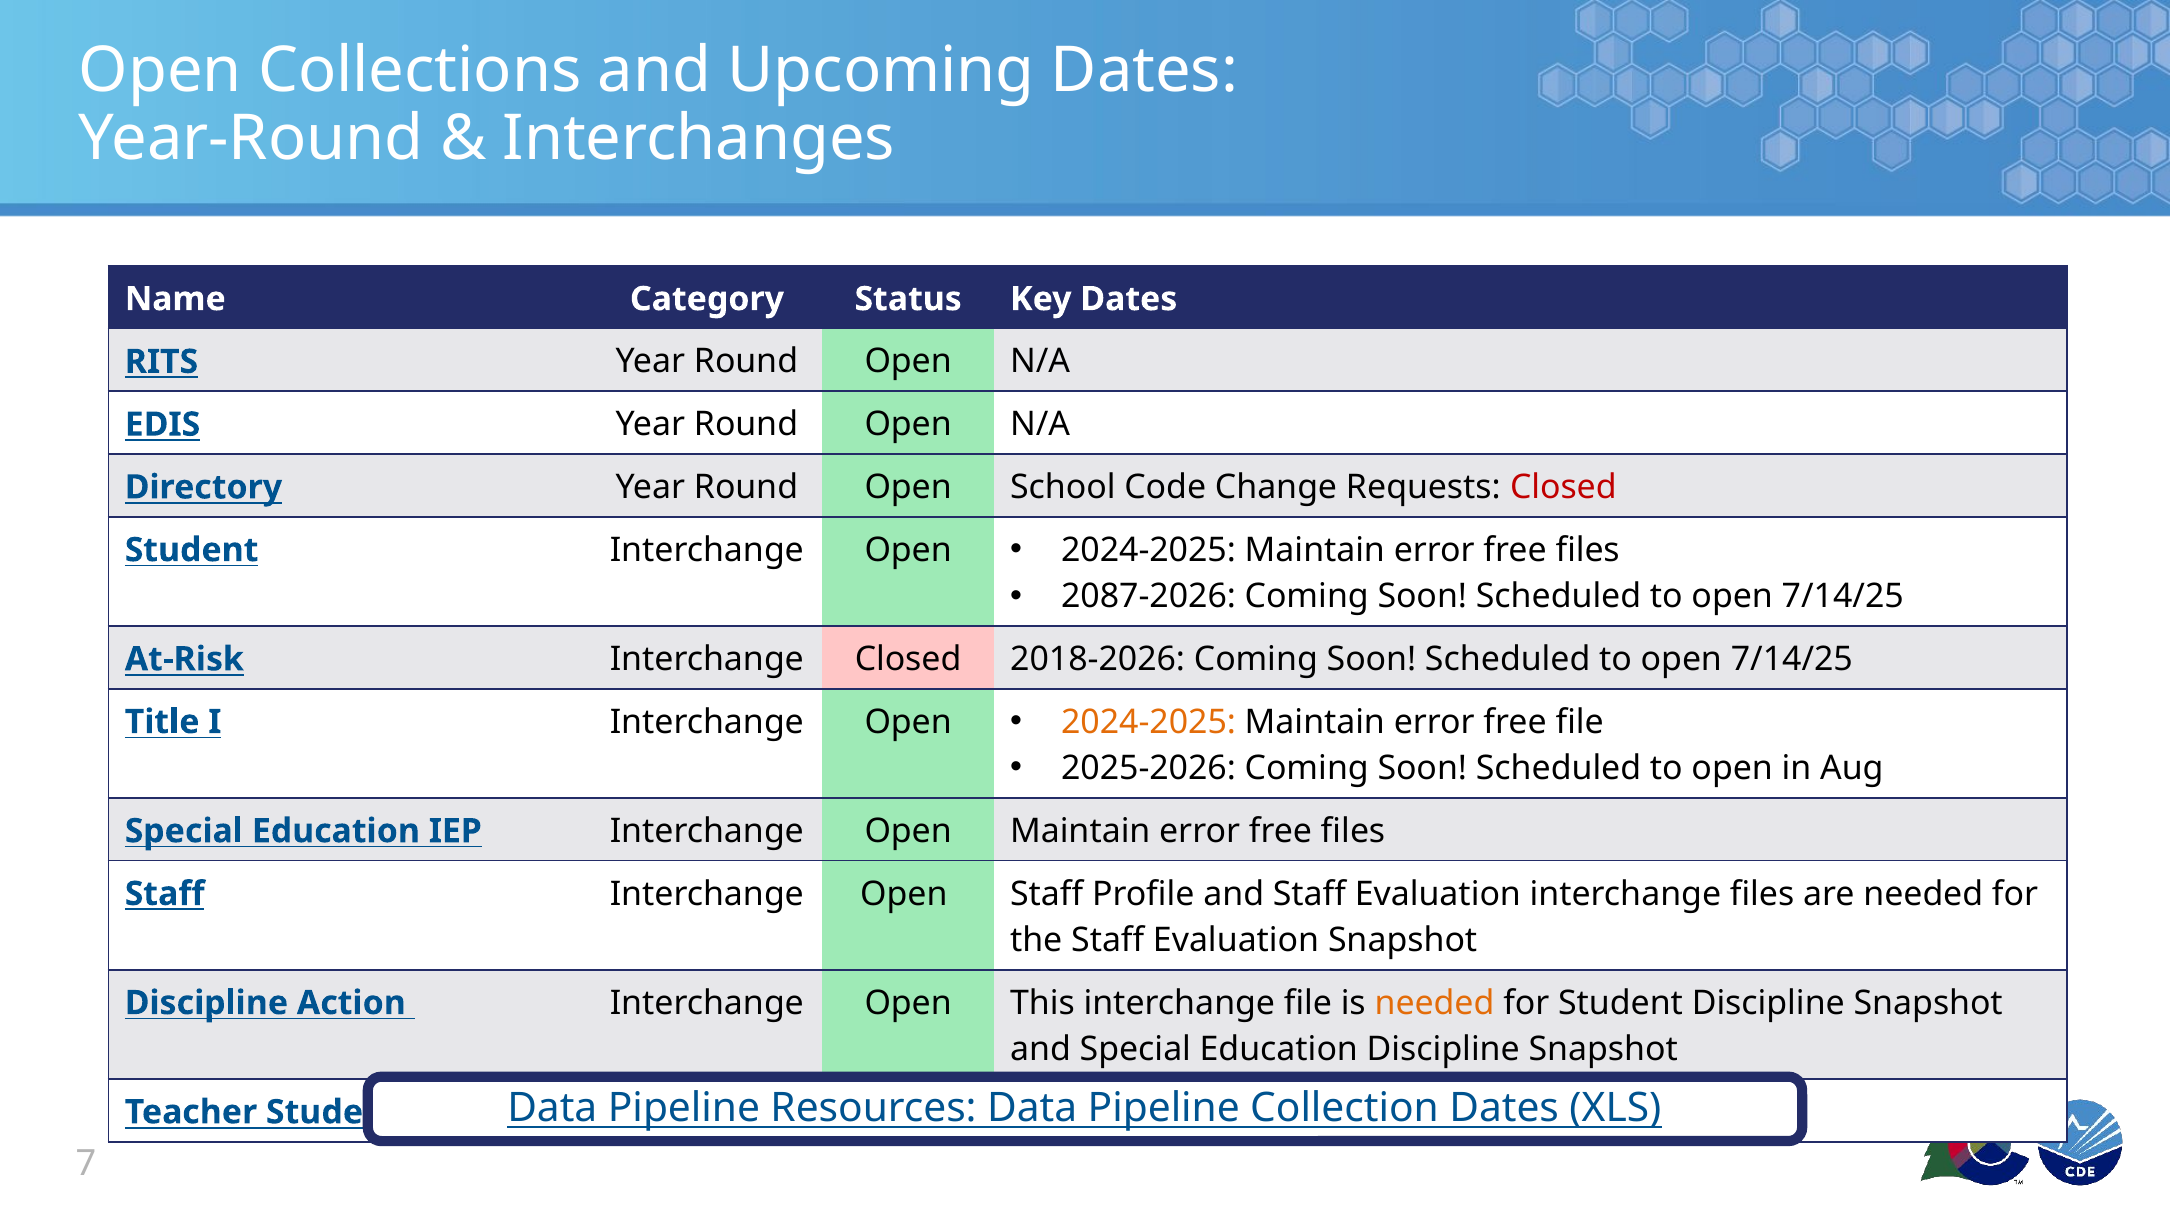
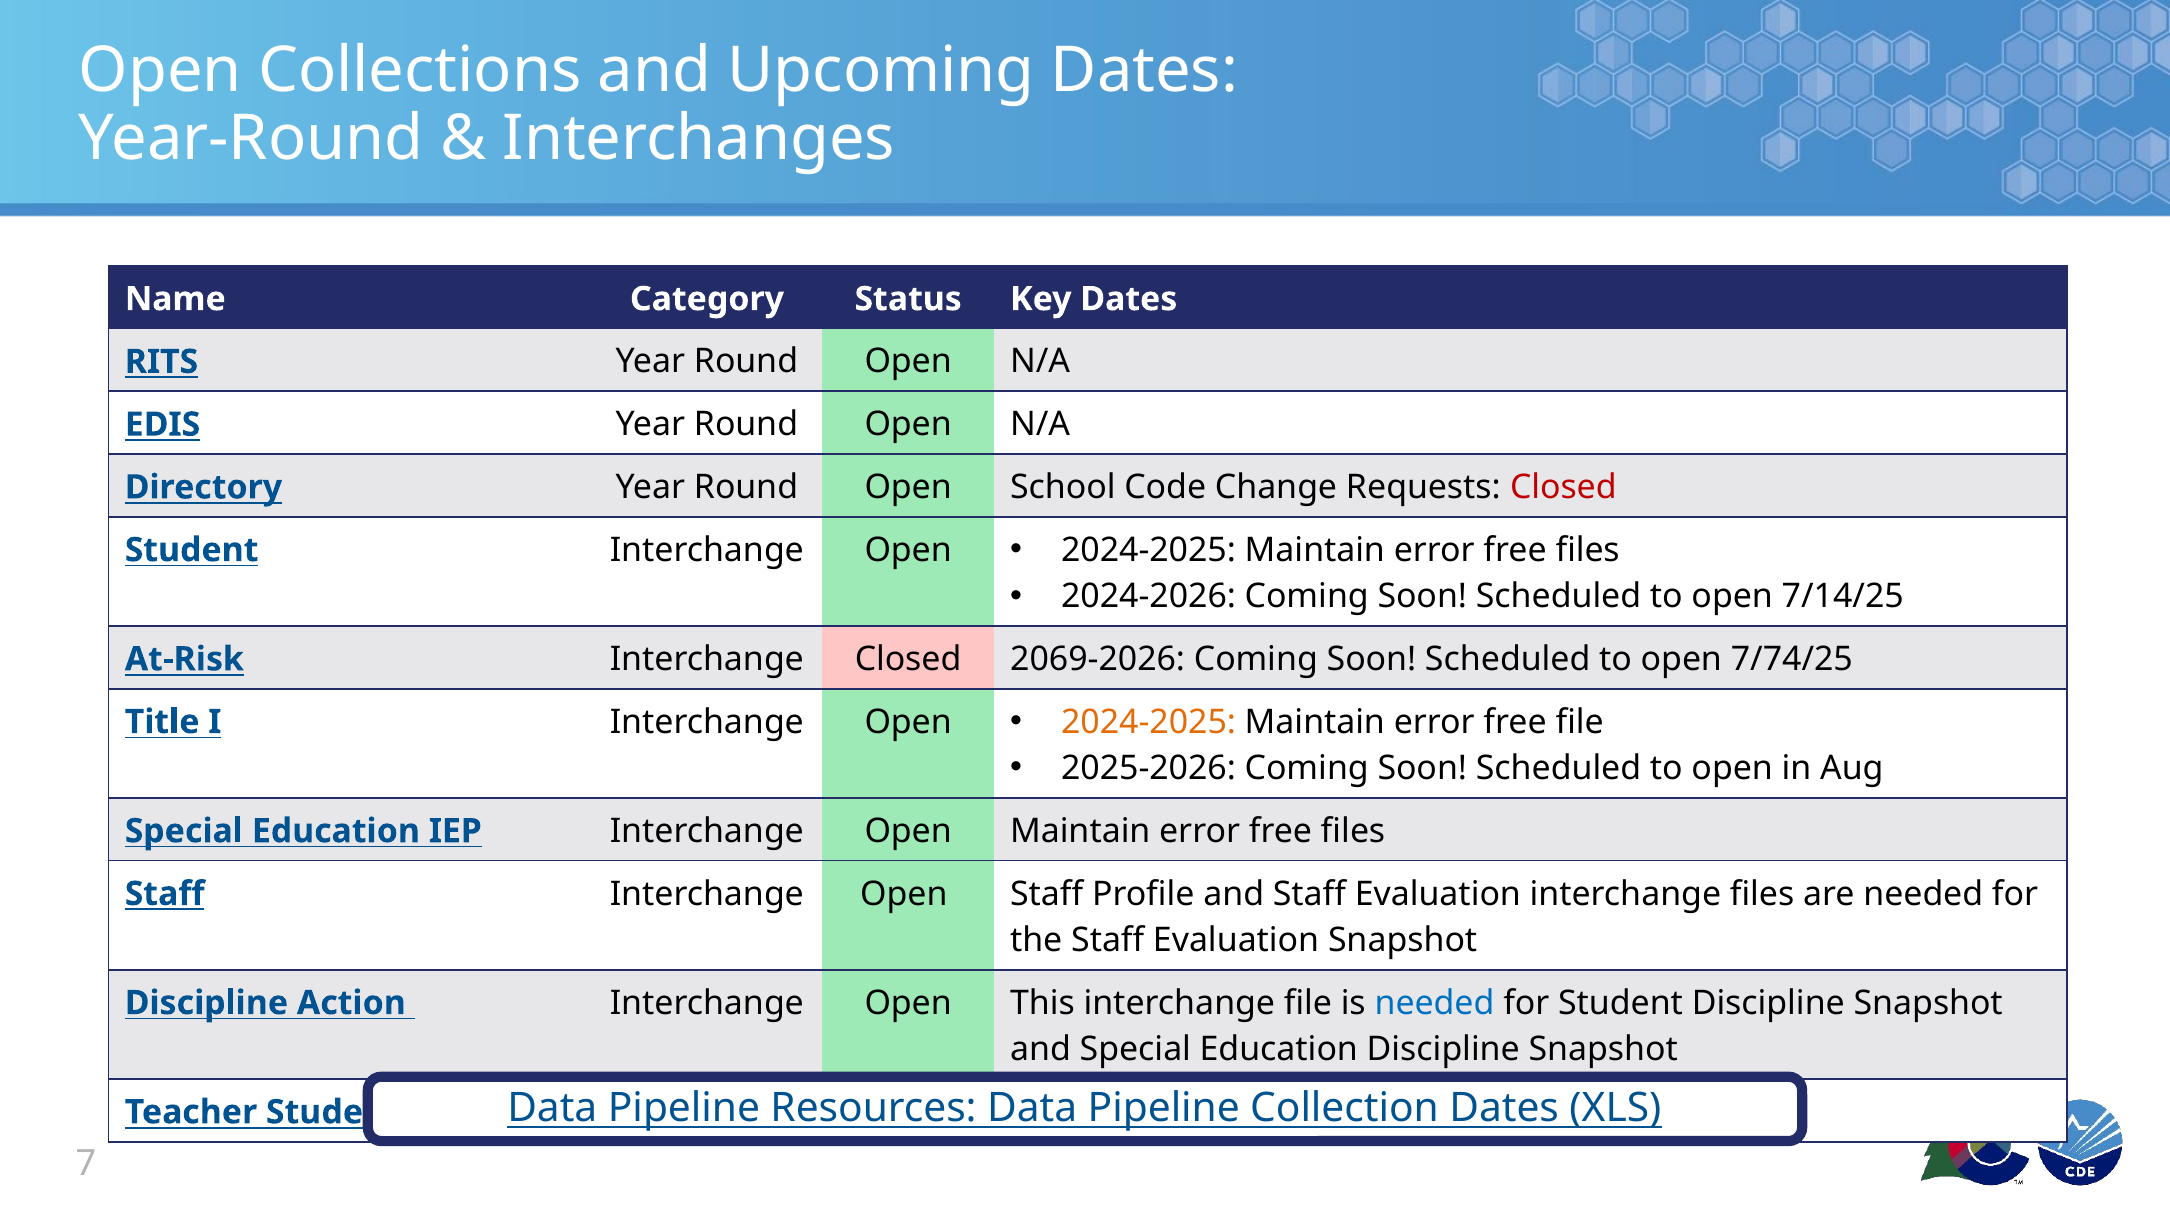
2087-2026: 2087-2026 -> 2024-2026 (1149, 596)
2018-2026: 2018-2026 -> 2069-2026 (1098, 659)
7/14/25: 7/14/25 -> 7/74/25 (1792, 659)
needed colour: orange -> blue (1435, 1003)
